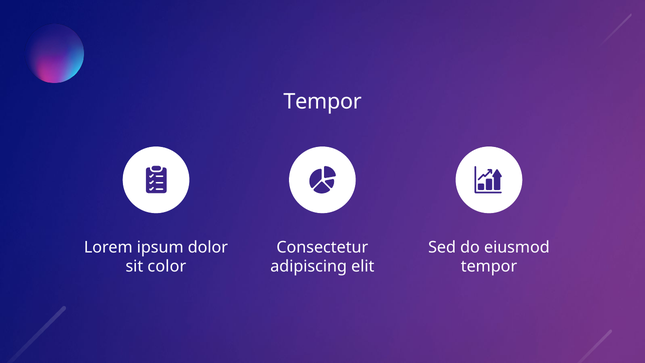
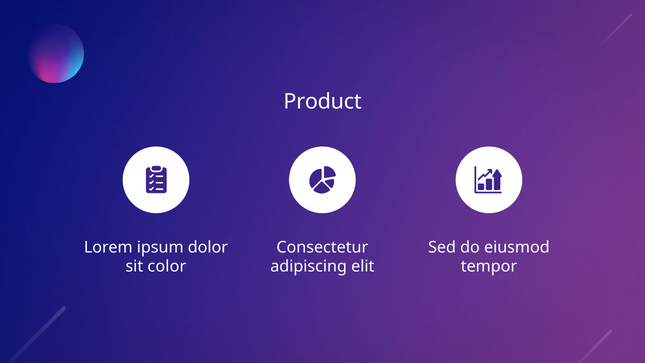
Tempor: Tempor -> Product (323, 102)
